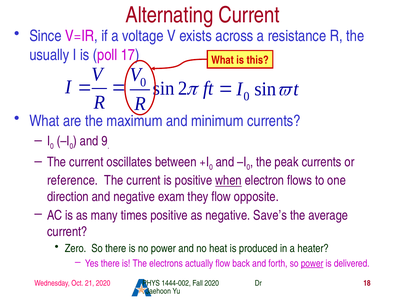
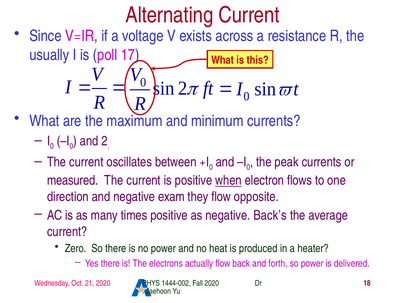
9: 9 -> 2 (104, 141)
reference: reference -> measured (73, 181)
Save’s: Save’s -> Back’s (270, 216)
power underline: present -> none (312, 264)
